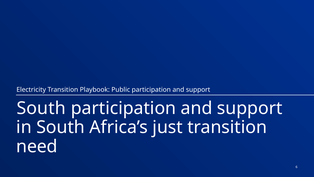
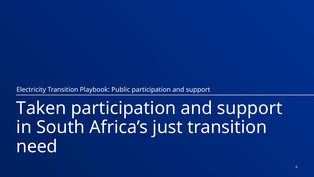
South: South -> Taken (41, 108)
